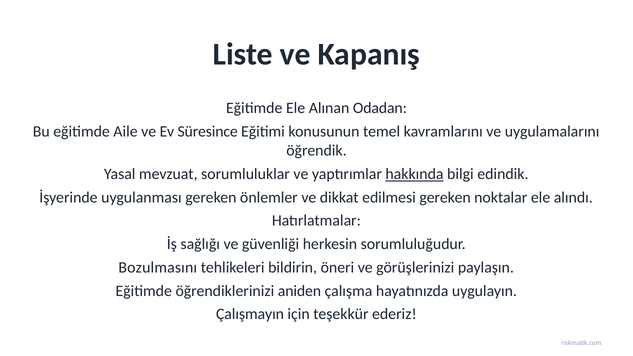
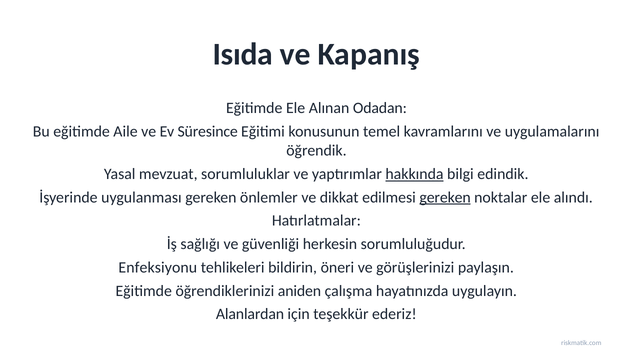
Liste: Liste -> Isıda (243, 55)
gereken underline: none -> present (445, 197)
Bozulmasını: Bozulmasını -> Enfeksiyonu (158, 268)
Çalışmayın: Çalışmayın -> Alanlardan (250, 314)
